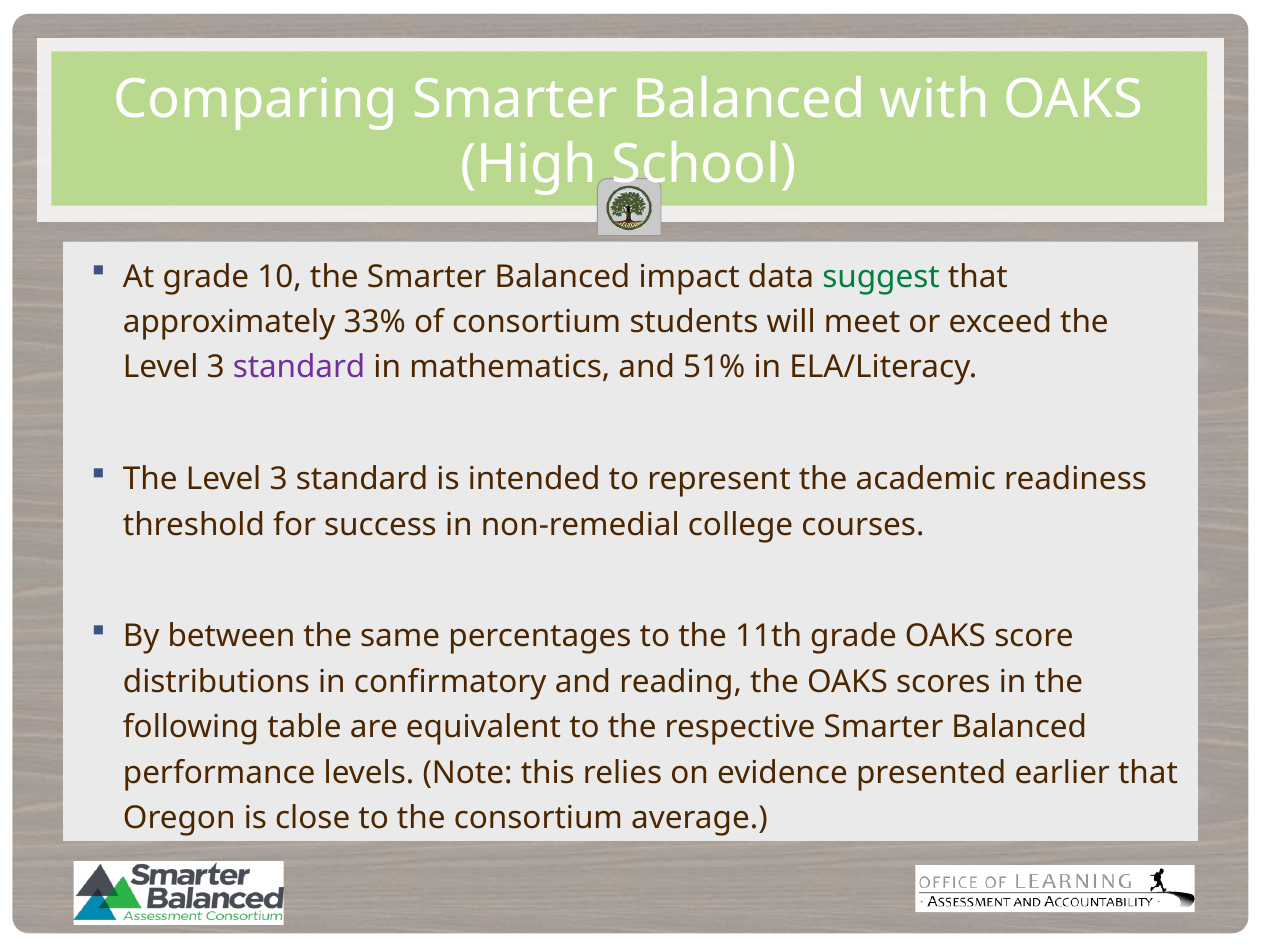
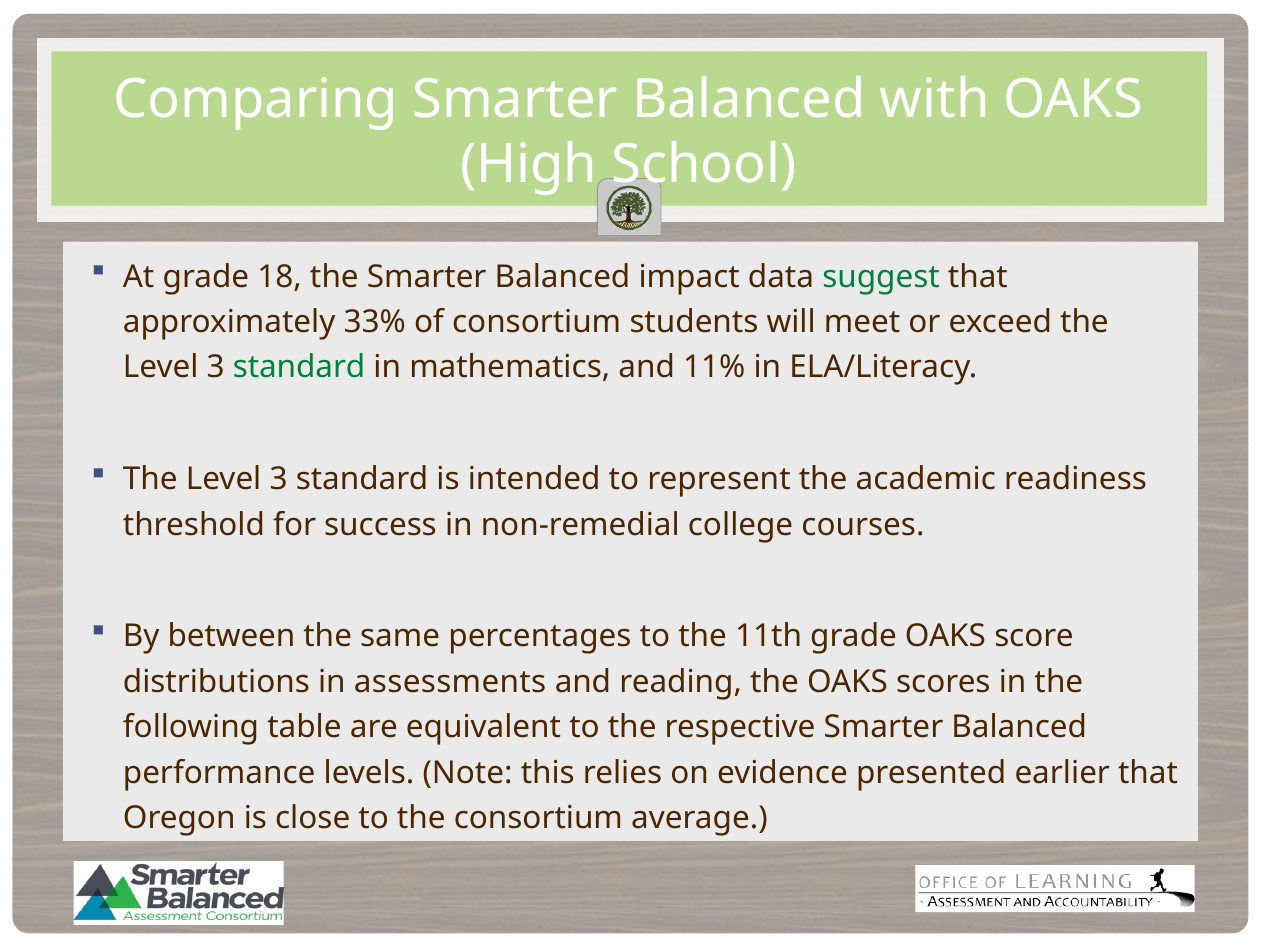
10: 10 -> 18 (280, 277)
standard colour: purple -> green (299, 367)
51%: 51% -> 11% (714, 367)
confirmatory: confirmatory -> assessments (450, 682)
